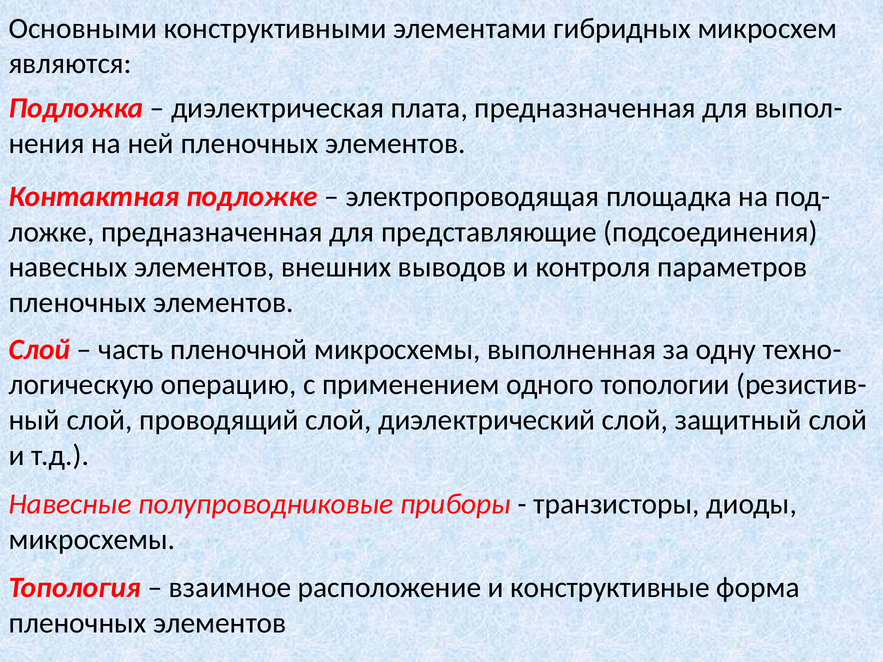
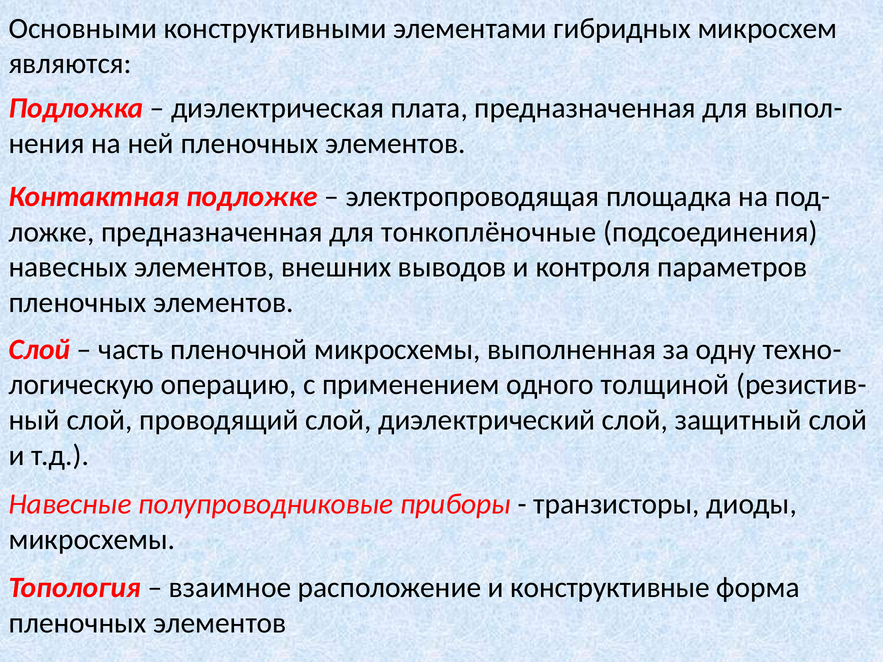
представляющие: представляющие -> тонкоплёночные (489, 232)
топологии: топологии -> толщиной (665, 385)
